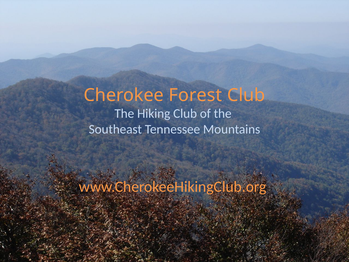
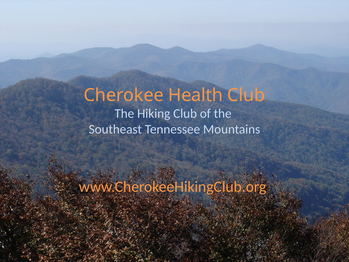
Forest: Forest -> Health (196, 95)
